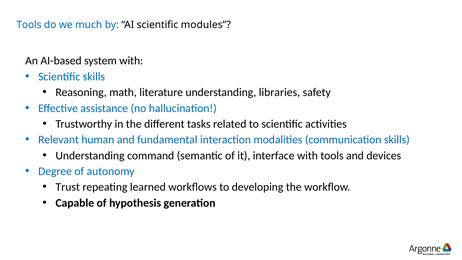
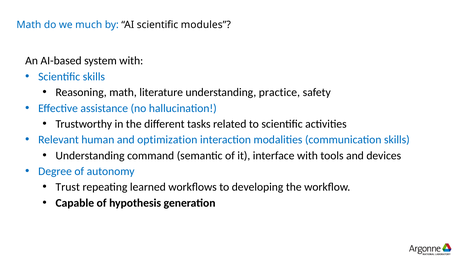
Tools: Tools -> Math (29, 25)
libraries: libraries -> practice (279, 92)
fundamental: fundamental -> optimization (167, 140)
